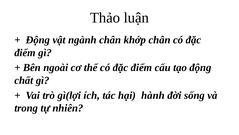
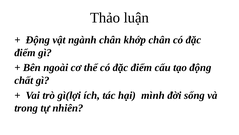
hành: hành -> mình (153, 95)
